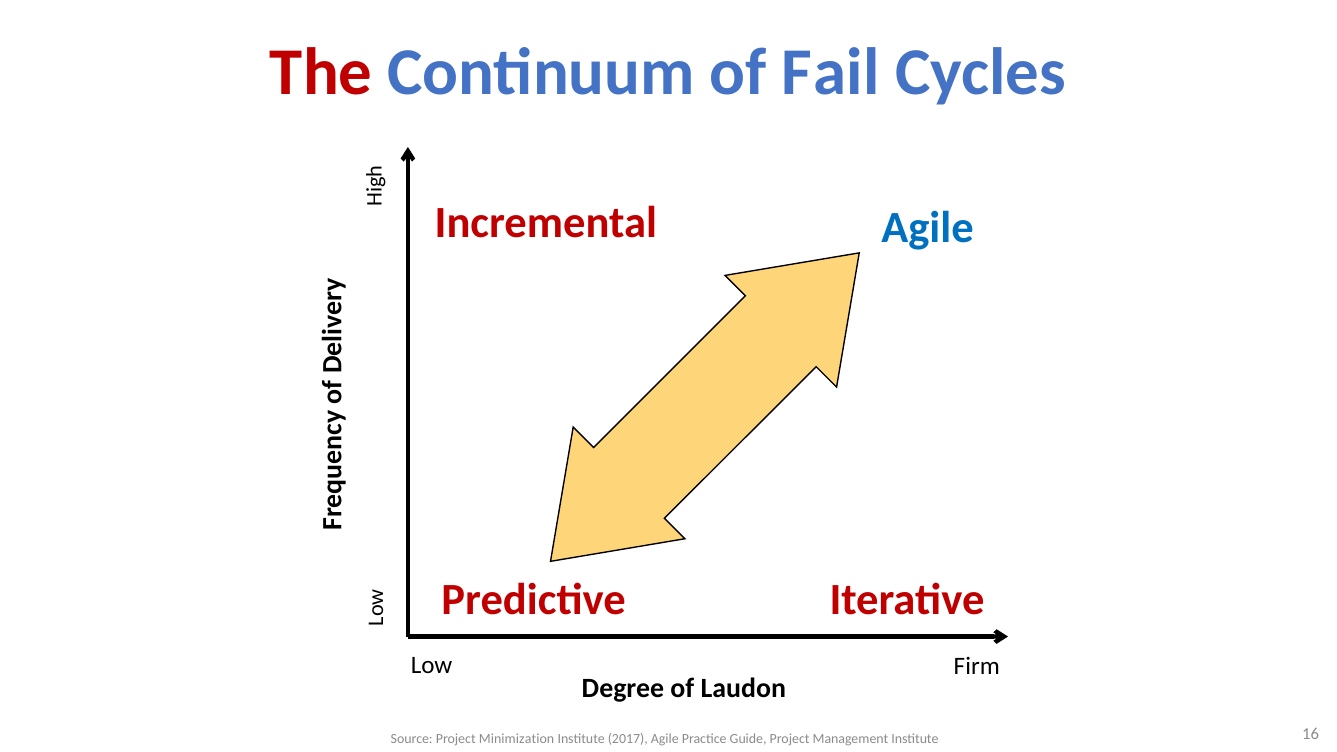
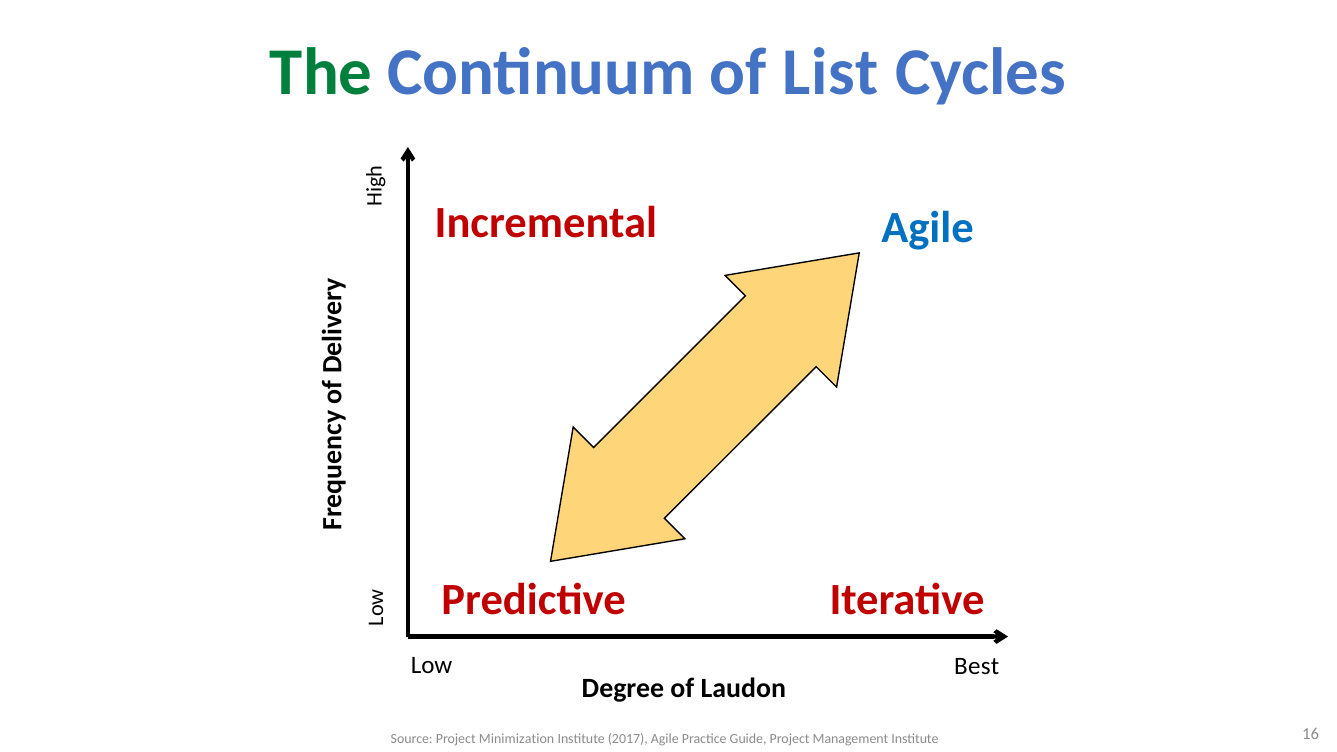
The colour: red -> green (321, 73)
Fail: Fail -> List (831, 73)
Firm: Firm -> Best (977, 666)
